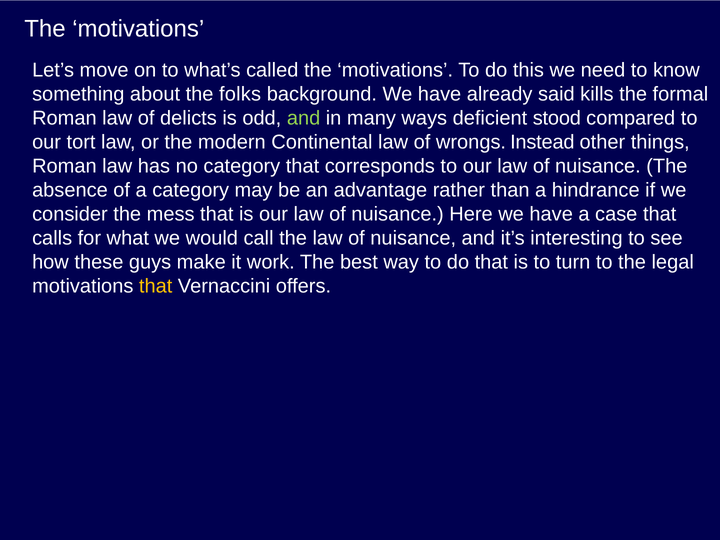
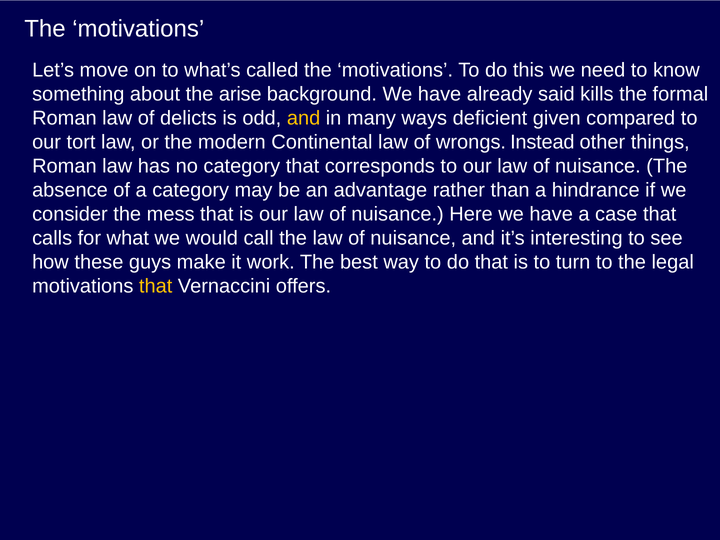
folks: folks -> arise (240, 94)
and colour: light green -> yellow (304, 118)
stood: stood -> given (557, 118)
